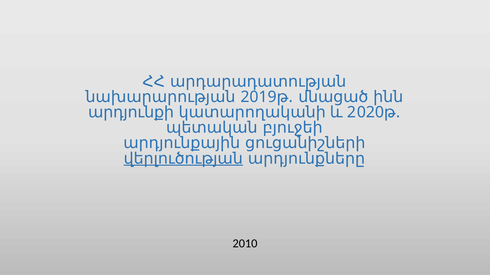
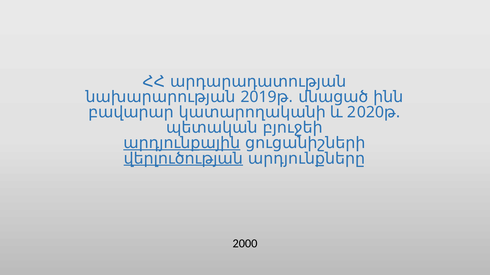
արդյունքի: արդյունքի -> բավարար (131, 113)
արդյունքային underline: none -> present (182, 143)
2010: 2010 -> 2000 (245, 244)
